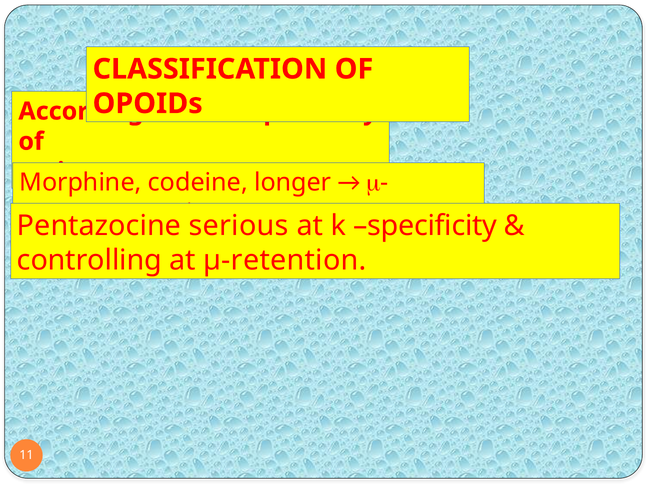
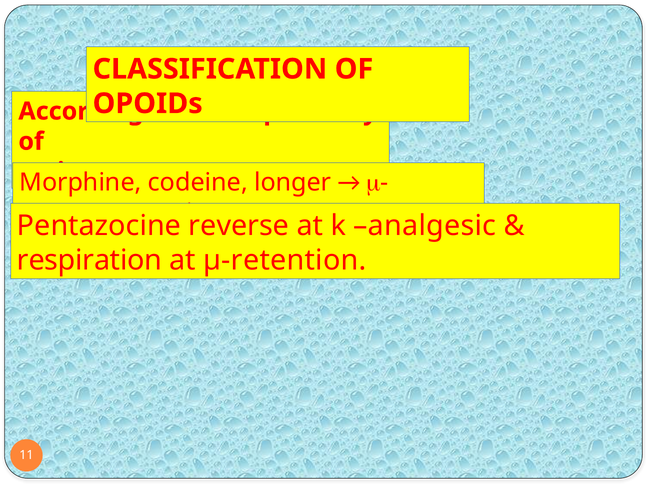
serious: serious -> reverse (239, 226)
k specificity: specificity -> analgesic (425, 226)
controlling: controlling -> respiration (89, 260)
